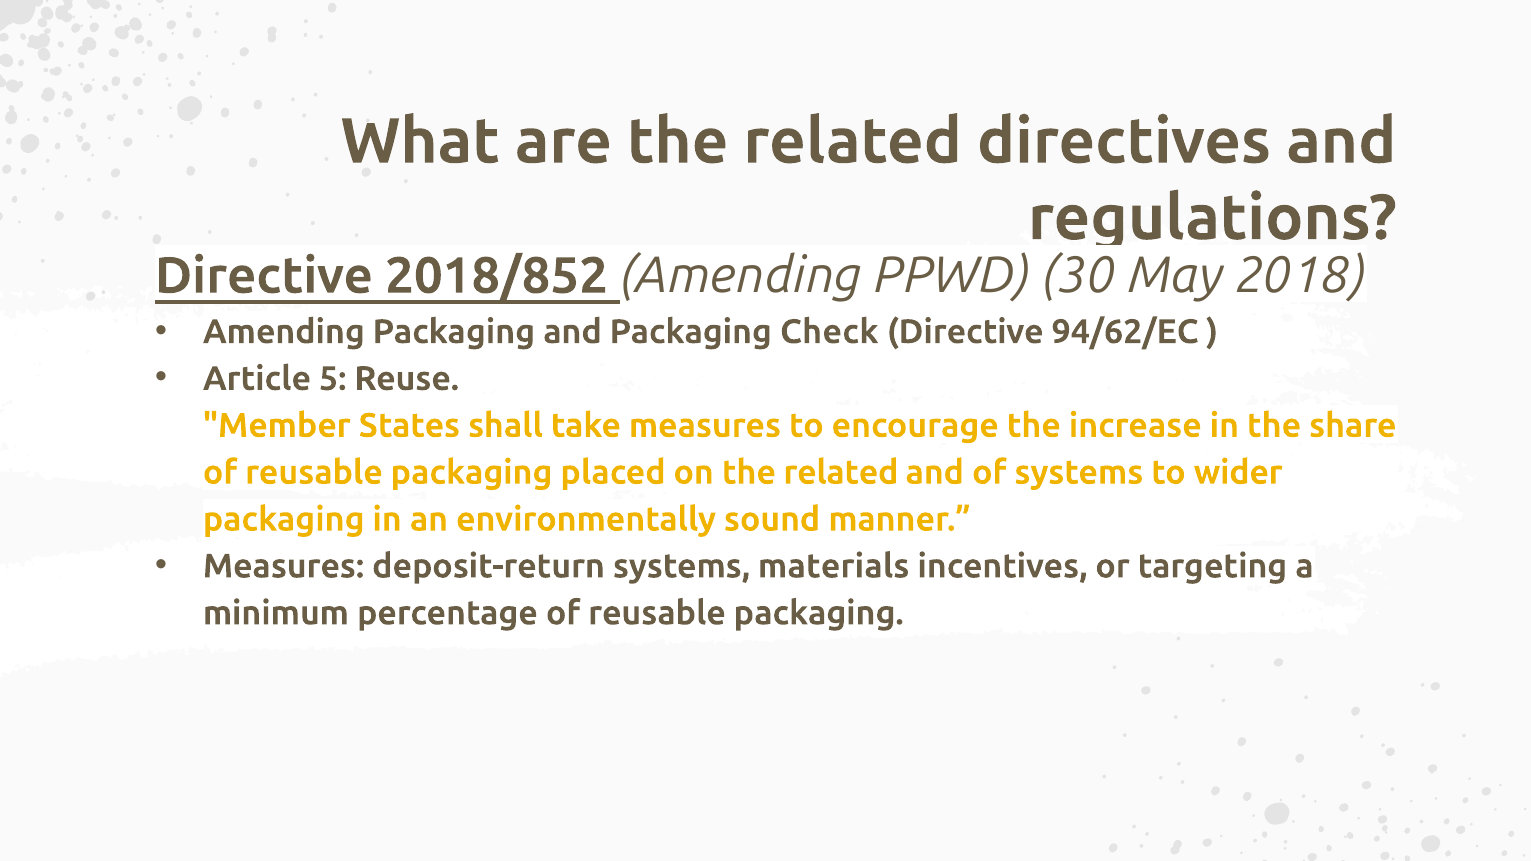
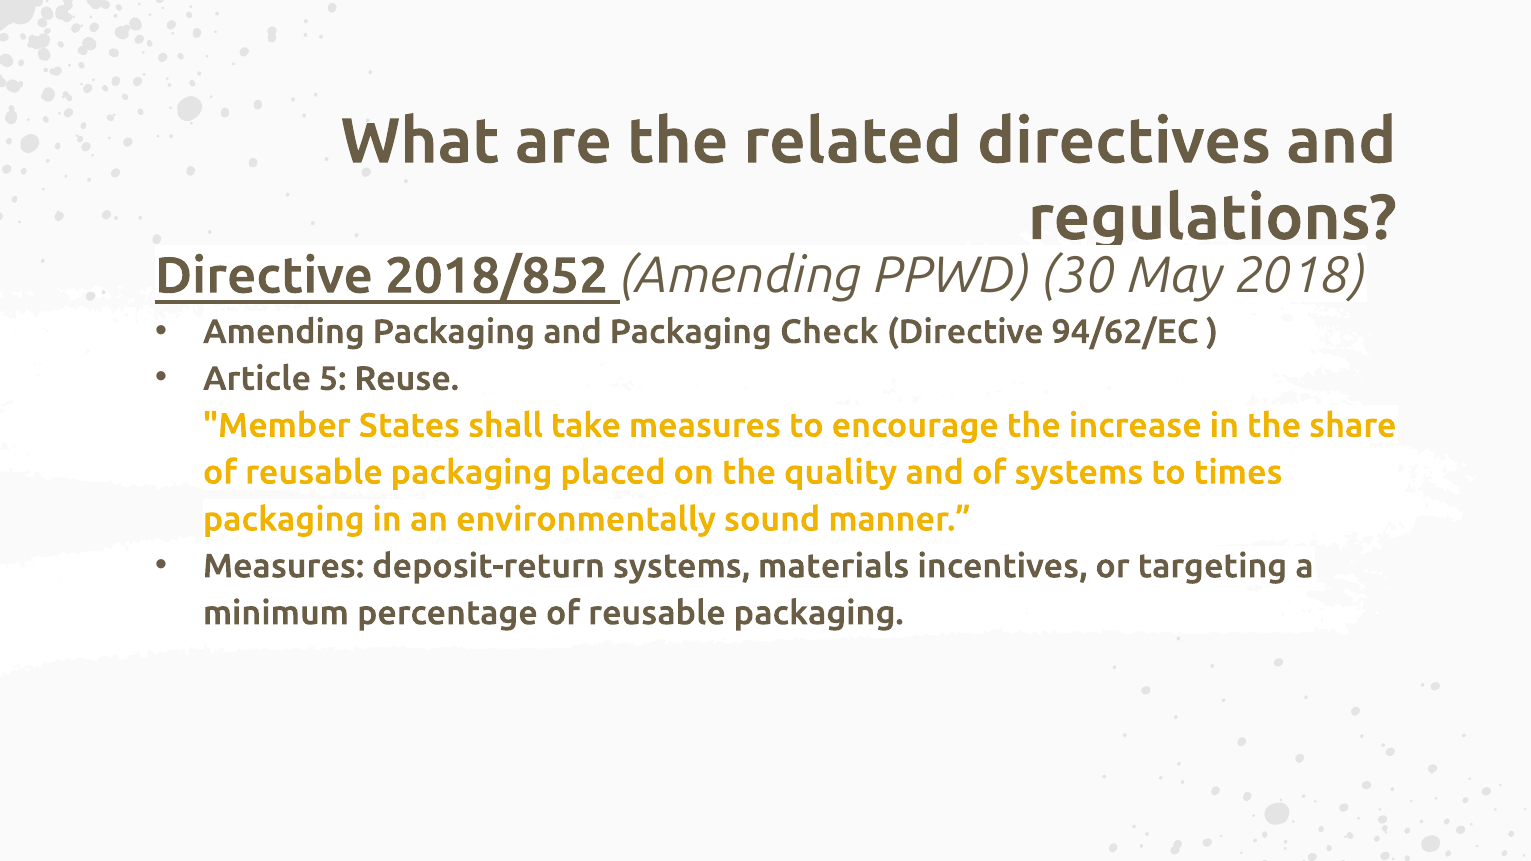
on the related: related -> quality (841, 473)
wider: wider -> times (1238, 473)
